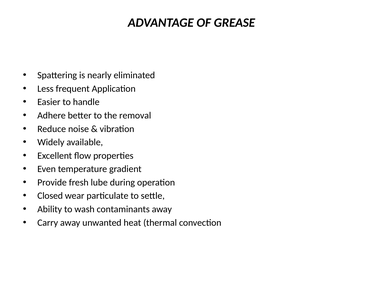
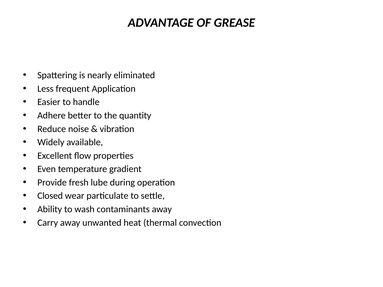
removal: removal -> quantity (135, 116)
